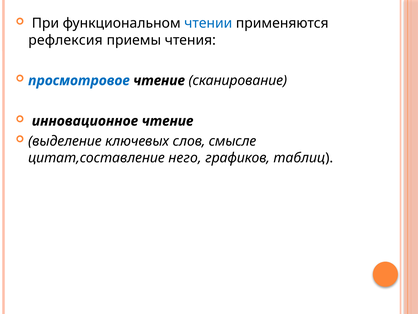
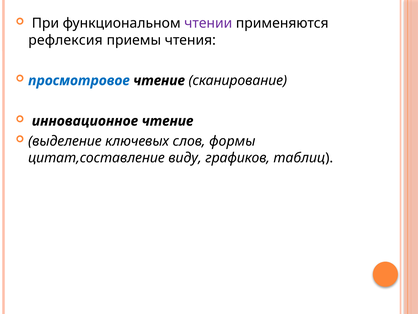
чтении colour: blue -> purple (208, 23)
смысле: смысле -> формы (232, 141)
него: него -> виду (185, 158)
